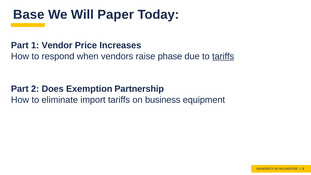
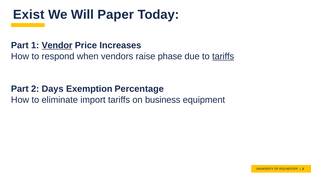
Base: Base -> Exist (29, 15)
Vendor underline: none -> present (57, 45)
Does: Does -> Days (53, 89)
Partnership: Partnership -> Percentage (139, 89)
